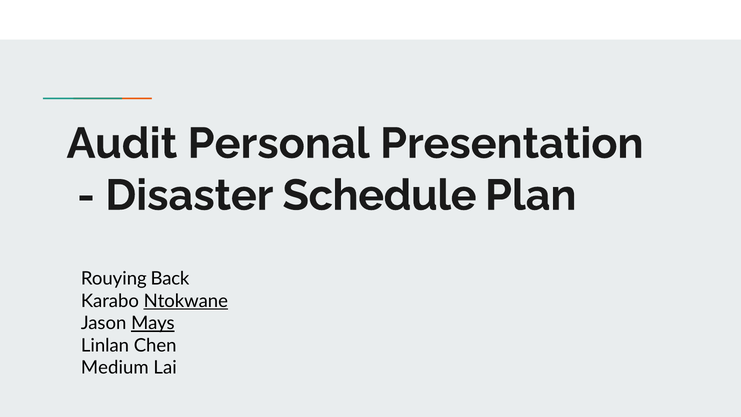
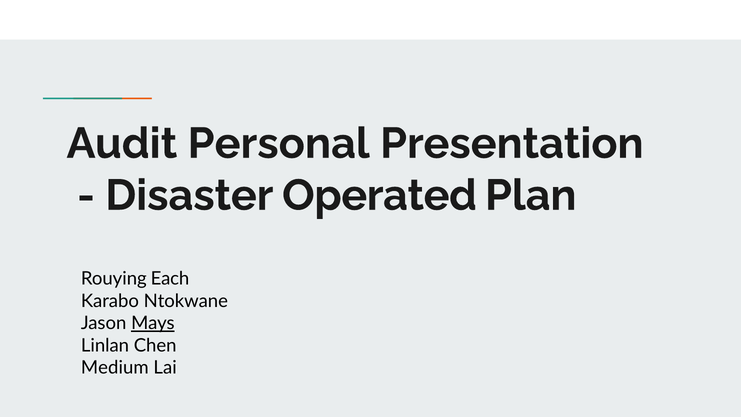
Schedule: Schedule -> Operated (379, 195)
Back: Back -> Each (170, 279)
Ntokwane underline: present -> none (186, 301)
